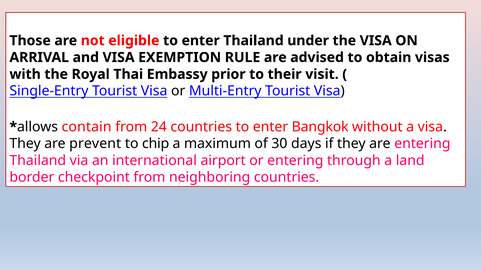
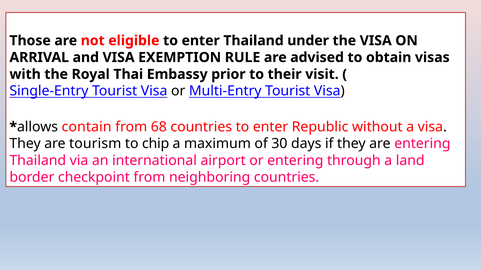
24: 24 -> 68 (159, 127)
Bangkok: Bangkok -> Republic (320, 127)
prevent: prevent -> tourism (95, 144)
